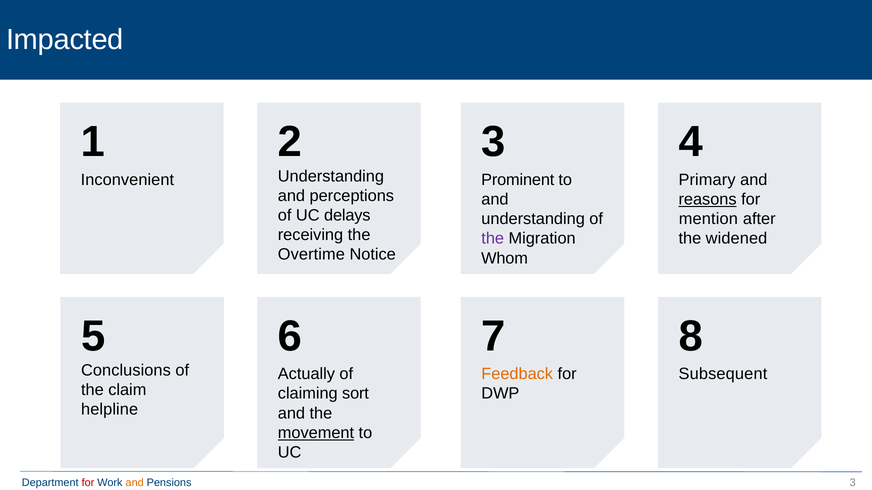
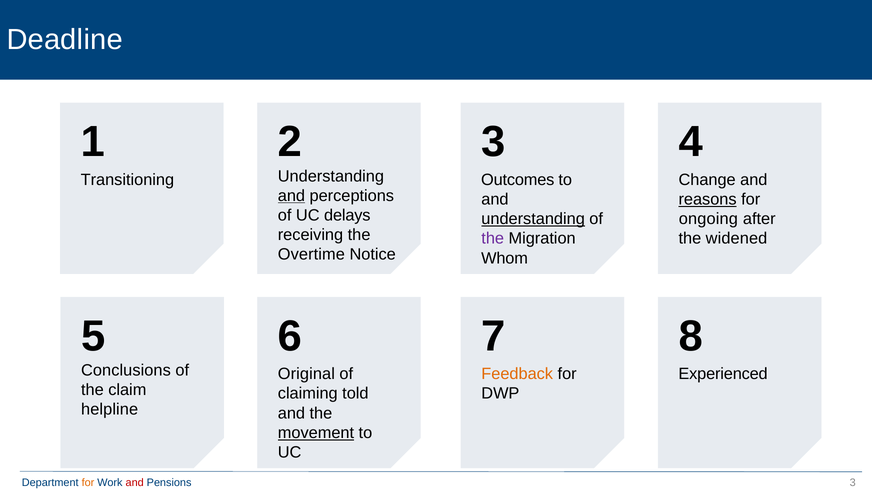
Impacted: Impacted -> Deadline (65, 40)
Inconvenient: Inconvenient -> Transitioning (127, 180)
Prominent: Prominent -> Outcomes (518, 180)
Primary: Primary -> Change (707, 180)
and underline: none -> present (291, 196)
understanding underline: none -> present (533, 219)
mention: mention -> ongoing (708, 219)
Actually: Actually -> Original (306, 374)
Subsequent: Subsequent -> Experienced (723, 374)
sort: sort -> told (355, 394)
for colour: red -> orange (88, 483)
and colour: orange -> red (135, 483)
